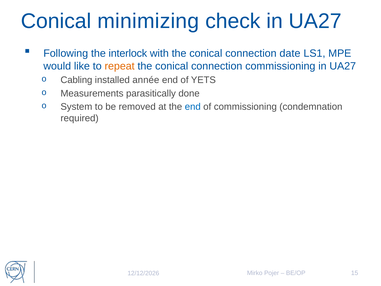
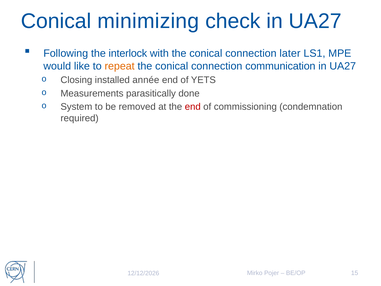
date: date -> later (290, 53)
connection commissioning: commissioning -> communication (280, 66)
Cabling: Cabling -> Closing (76, 80)
end colour: blue -> red (193, 107)
